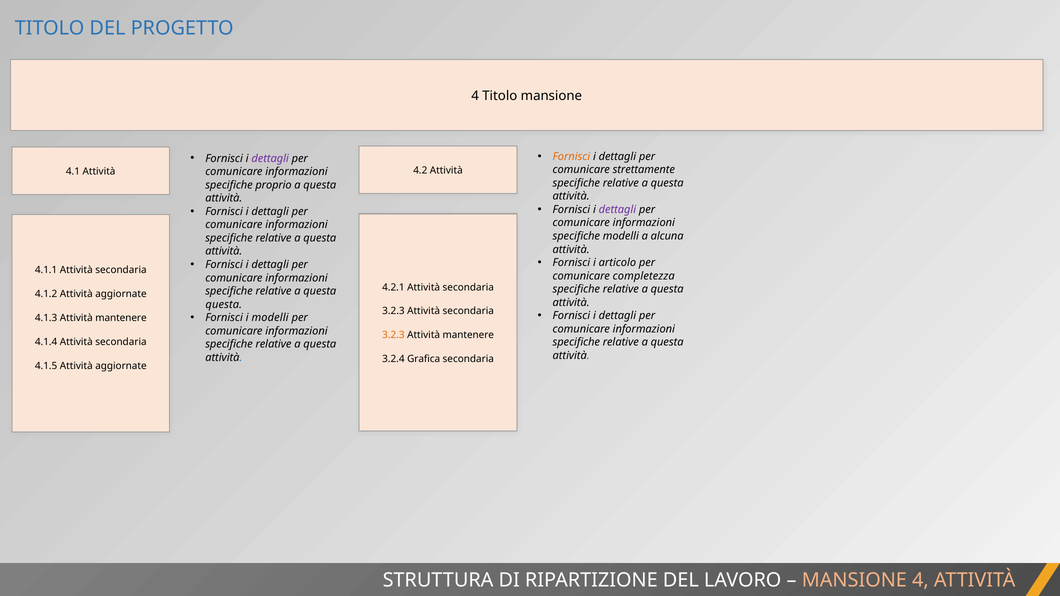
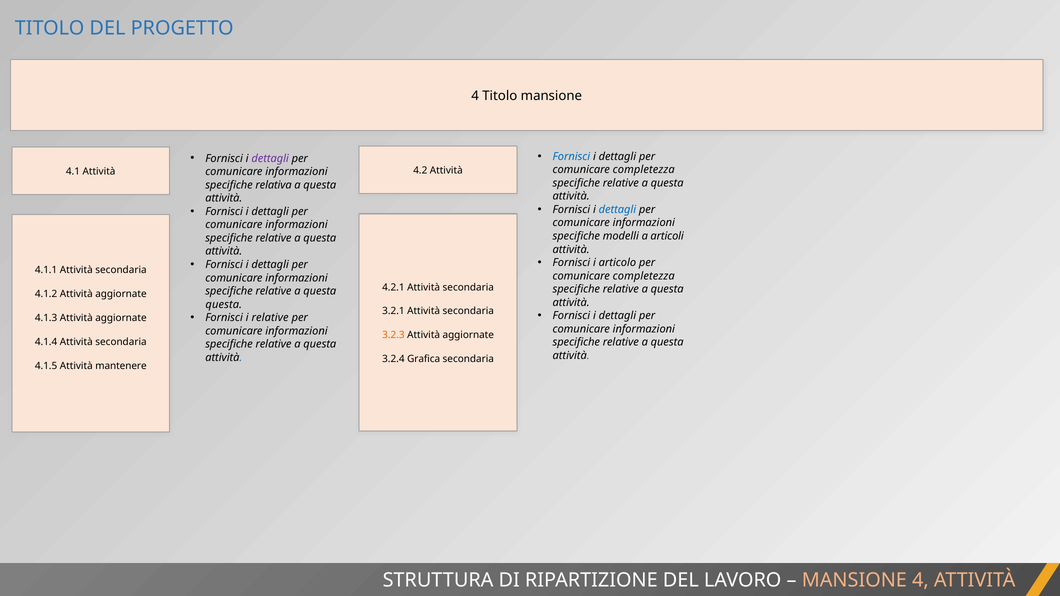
Fornisci colour: orange -> blue (571, 157)
strettamente: strettamente -> completezza (644, 170)
proprio: proprio -> relativa (274, 185)
dettagli colour: purple -> blue (617, 210)
alcuna: alcuna -> articoli (667, 236)
3.2.3: 3.2.3 -> 3.2.1 (393, 311)
i modelli: modelli -> relative (270, 318)
4.1.3 Attività mantenere: mantenere -> aggiornate (121, 318)
mantenere: mantenere -> aggiornate (468, 335)
4.1.5 Attività aggiornate: aggiornate -> mantenere (121, 366)
